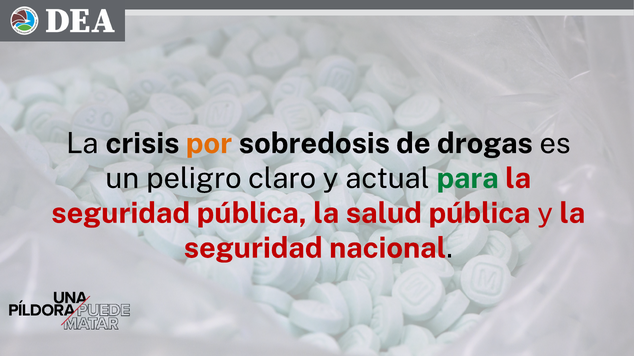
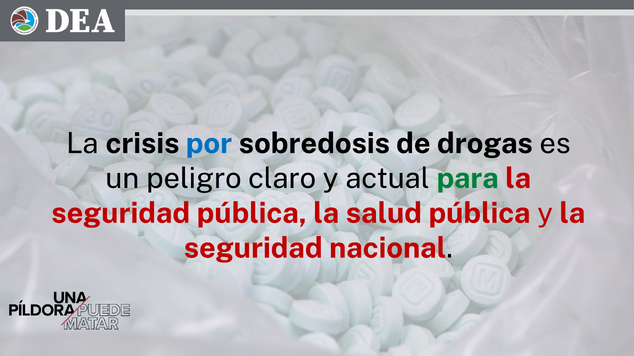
por colour: orange -> blue (209, 144)
